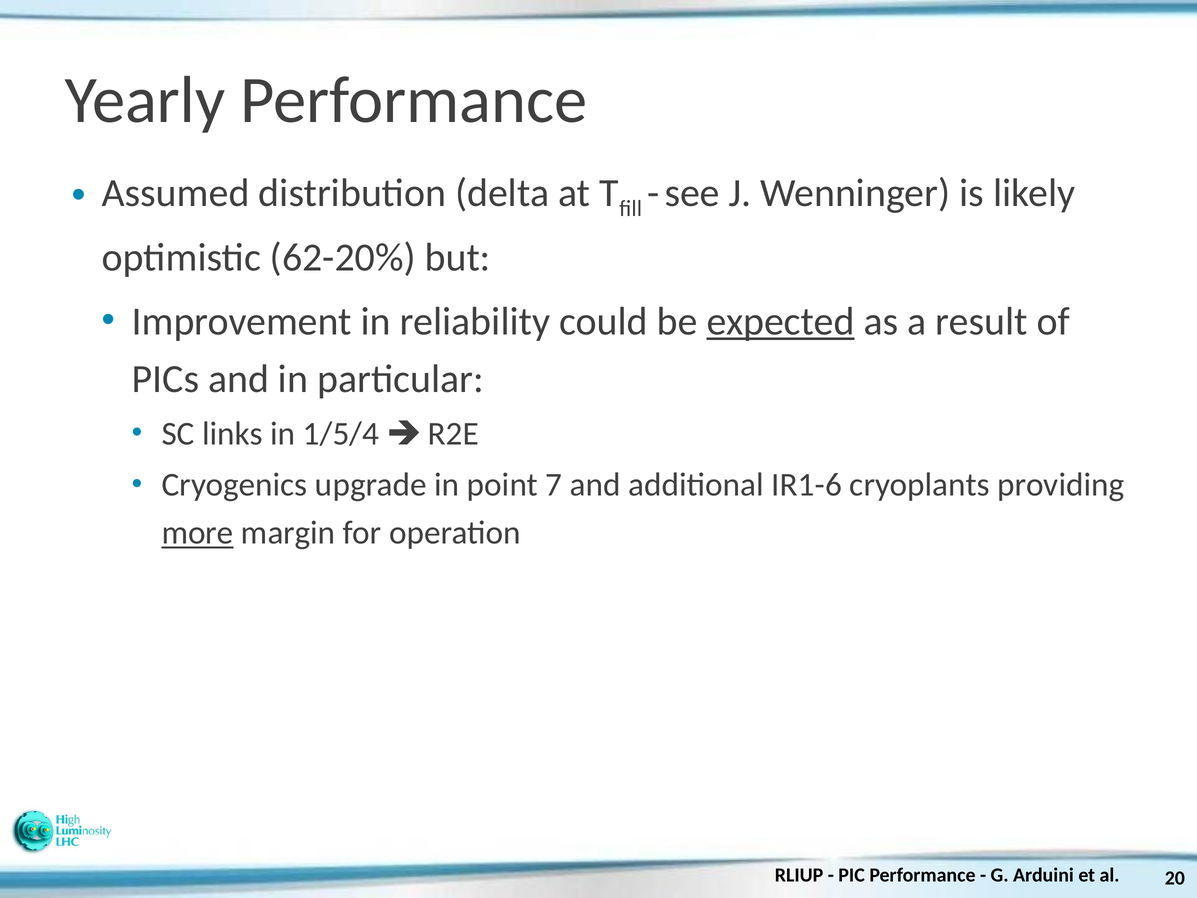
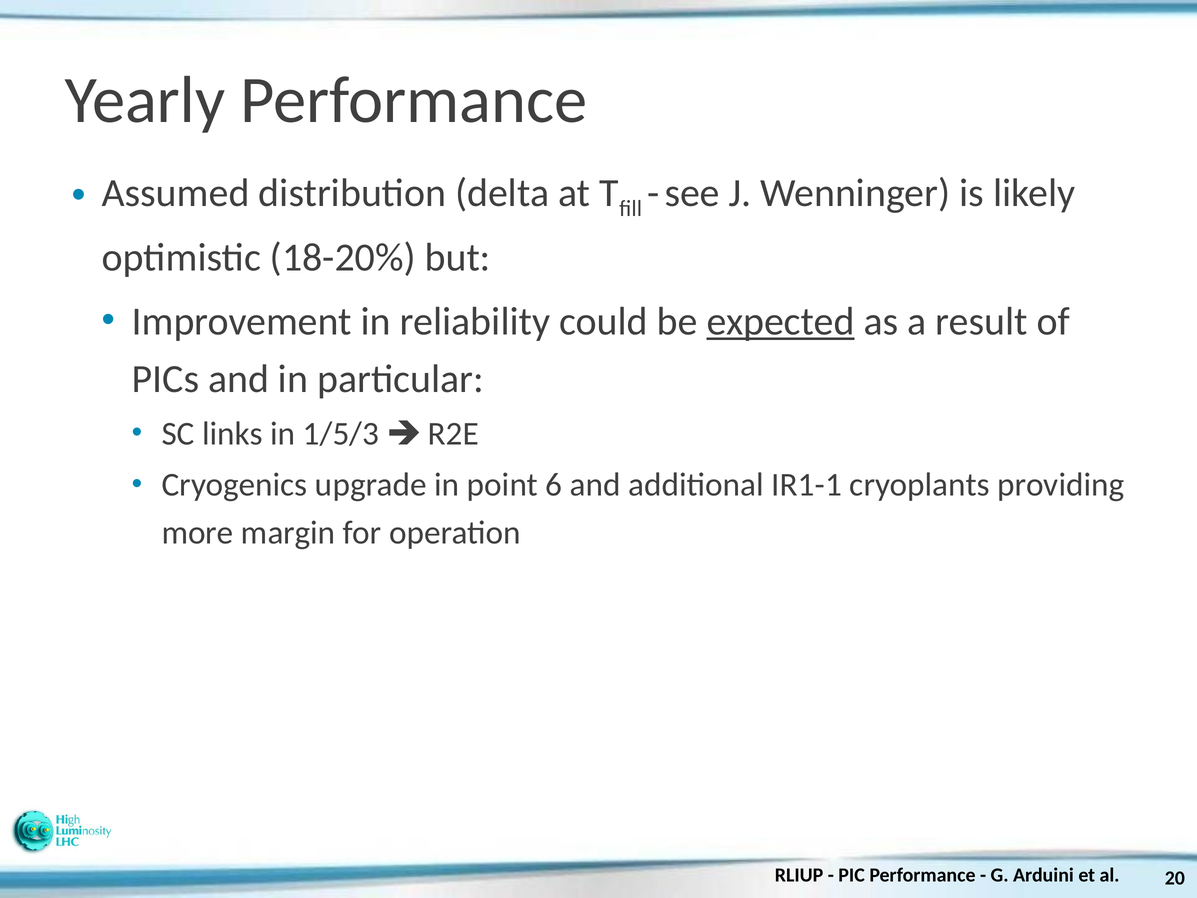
62-20%: 62-20% -> 18-20% (343, 257)
1/5/4: 1/5/4 -> 1/5/3 (341, 434)
7: 7 -> 6 (554, 485)
IR1-6: IR1-6 -> IR1-1 (807, 485)
more underline: present -> none (198, 533)
